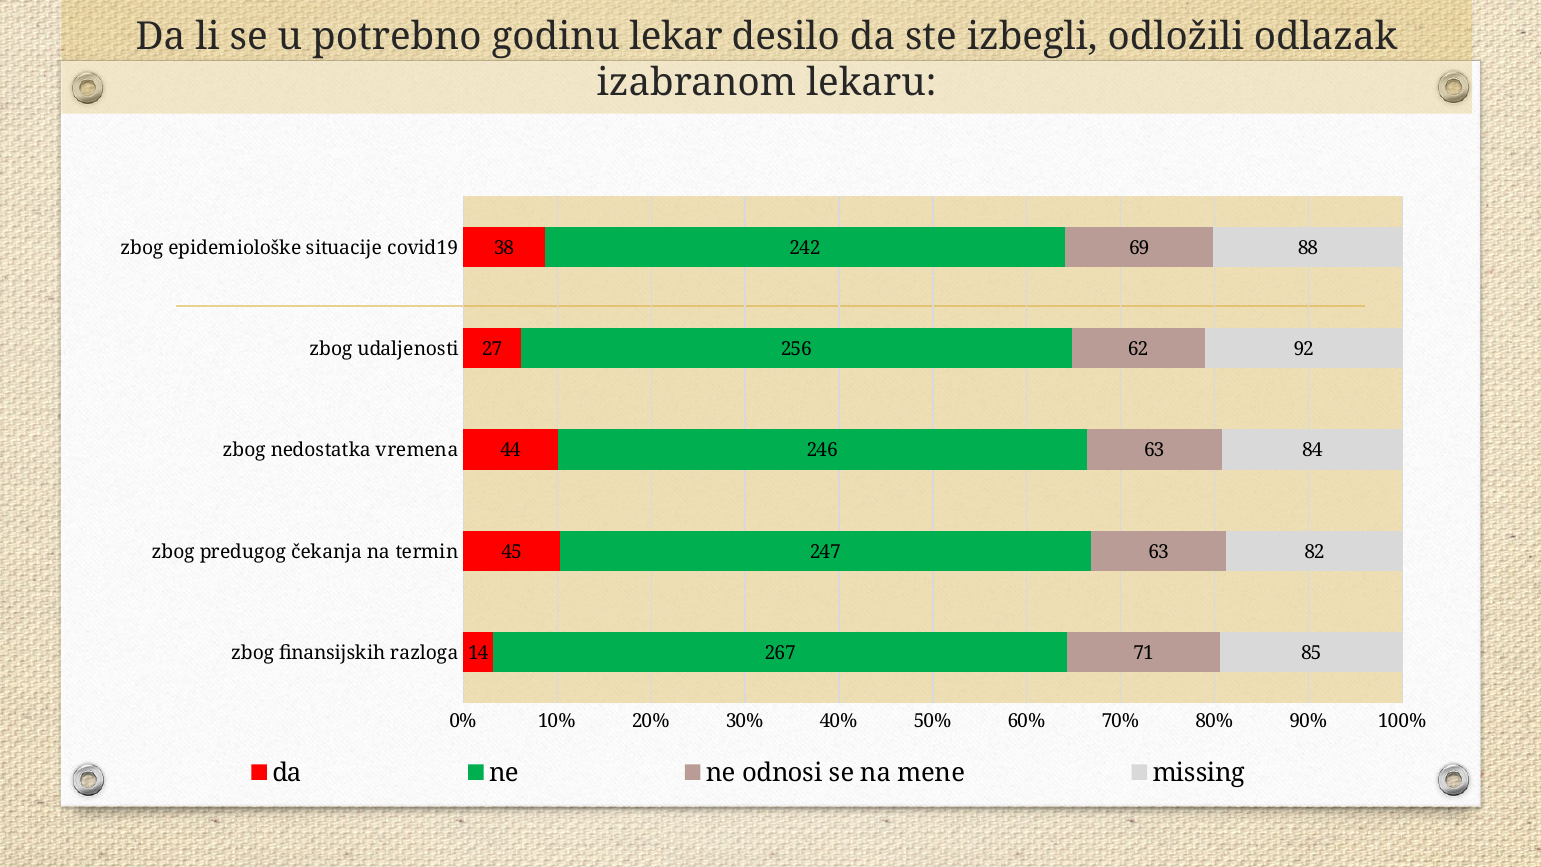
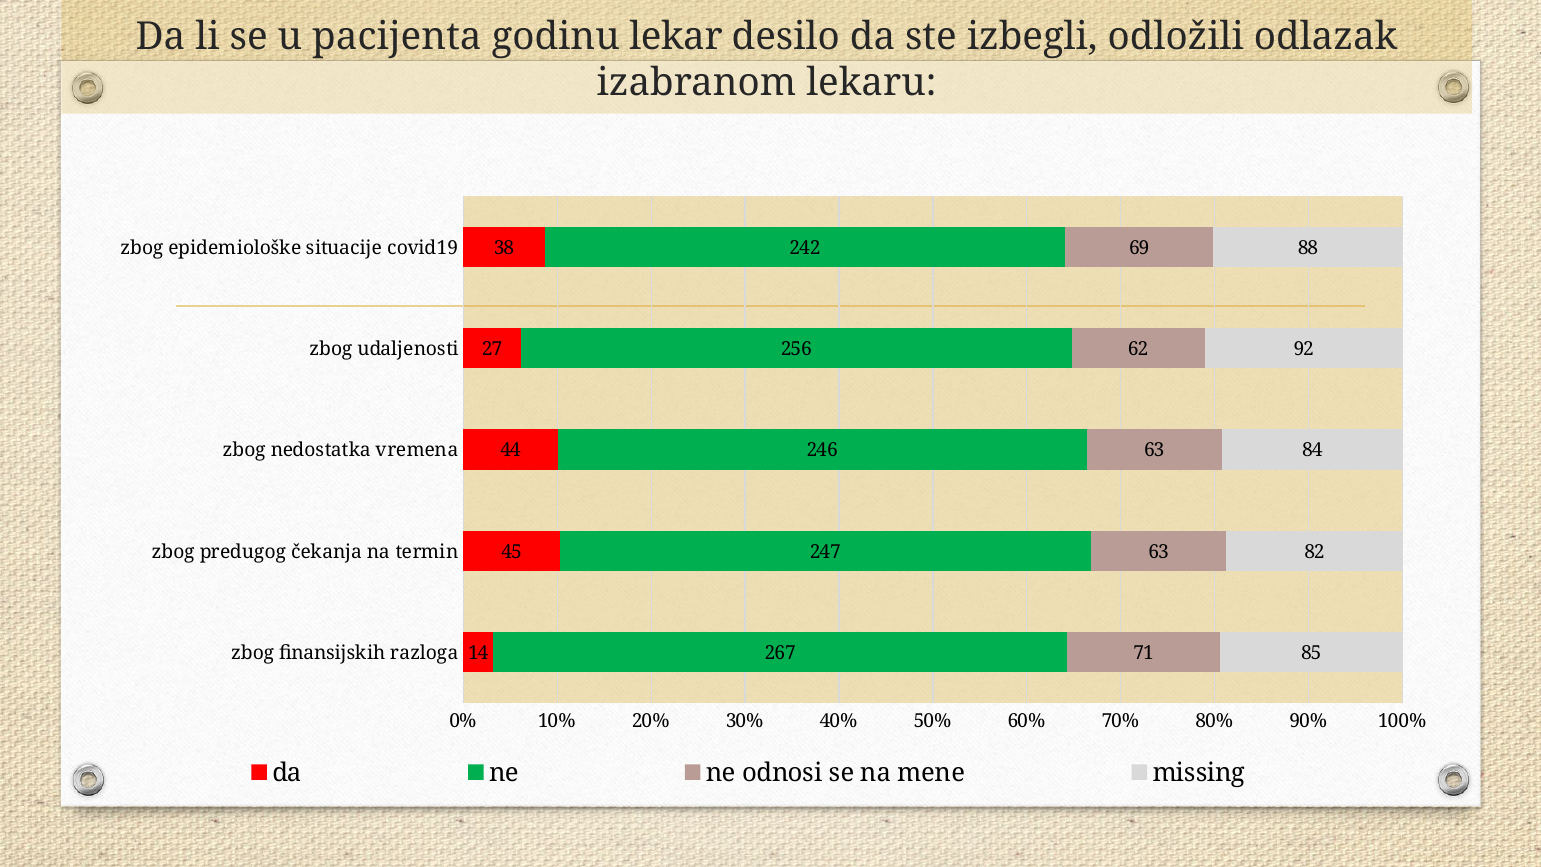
potrebno: potrebno -> pacijenta (397, 36)
